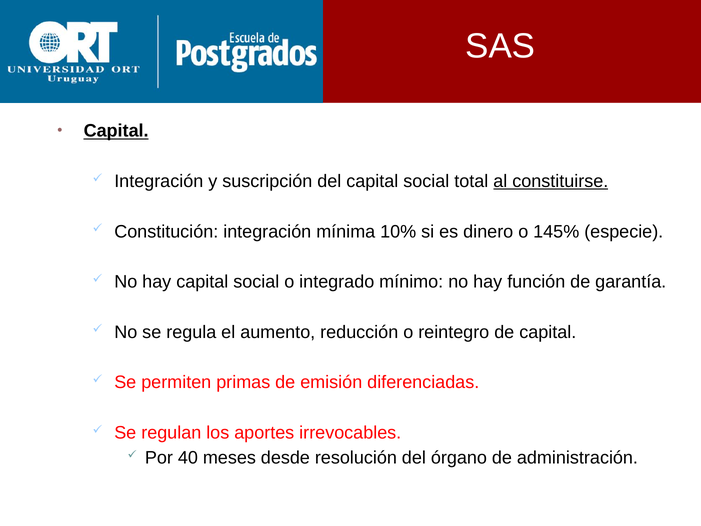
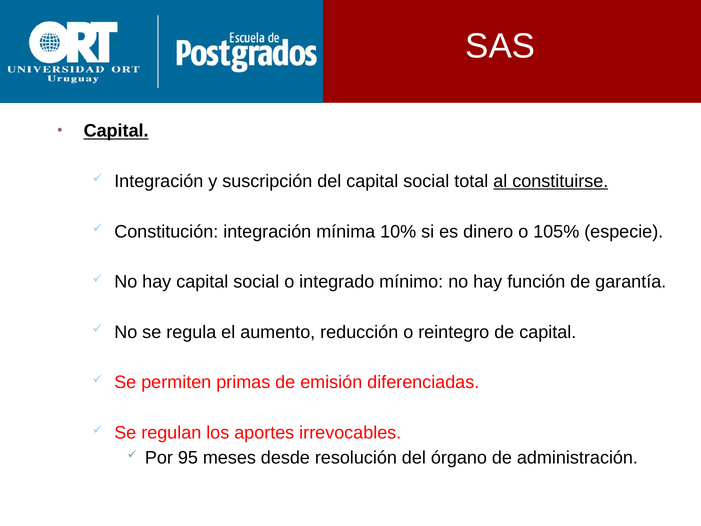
145%: 145% -> 105% (556, 231)
40: 40 -> 95 (188, 458)
